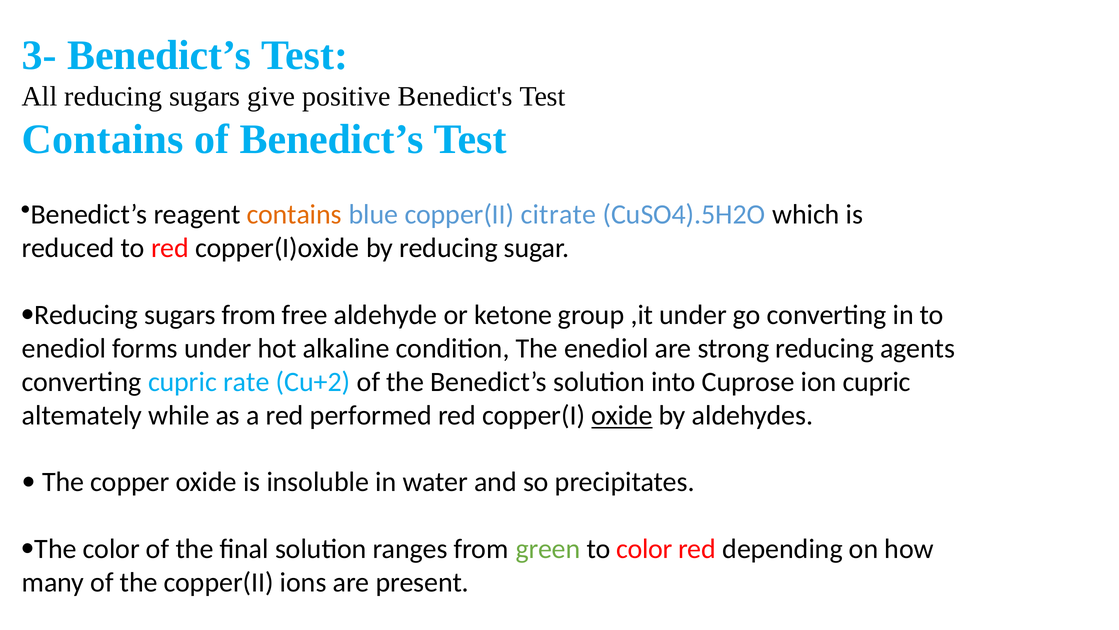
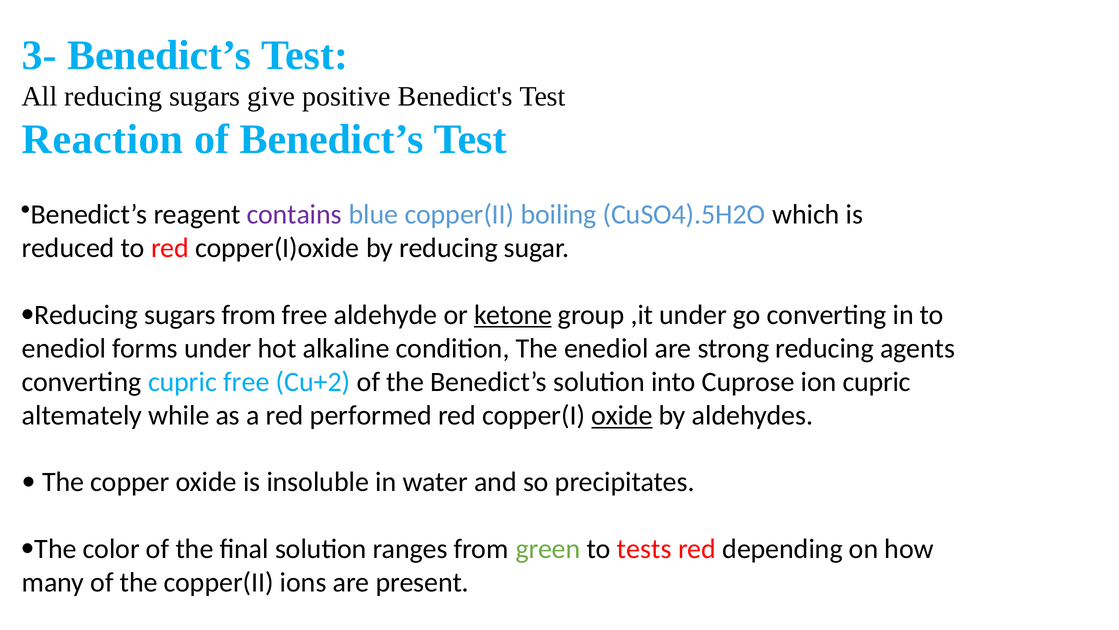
Contains: Contains -> Reaction (103, 139)
contains colour: orange -> purple (294, 214)
citrate: citrate -> boiling (559, 214)
ketone underline: none -> present (513, 315)
cupric rate: rate -> free (246, 382)
to color: color -> tests (644, 548)
